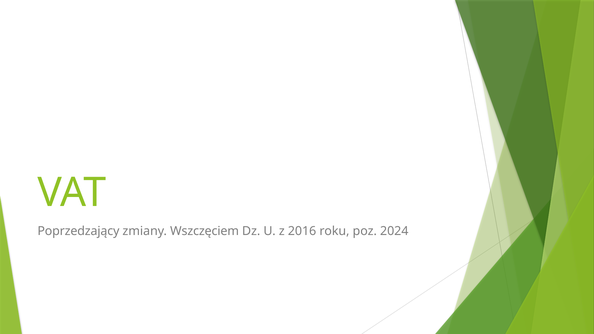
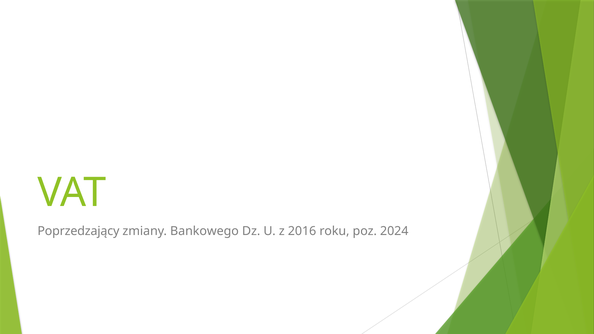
Wszczęciem: Wszczęciem -> Bankowego (204, 231)
